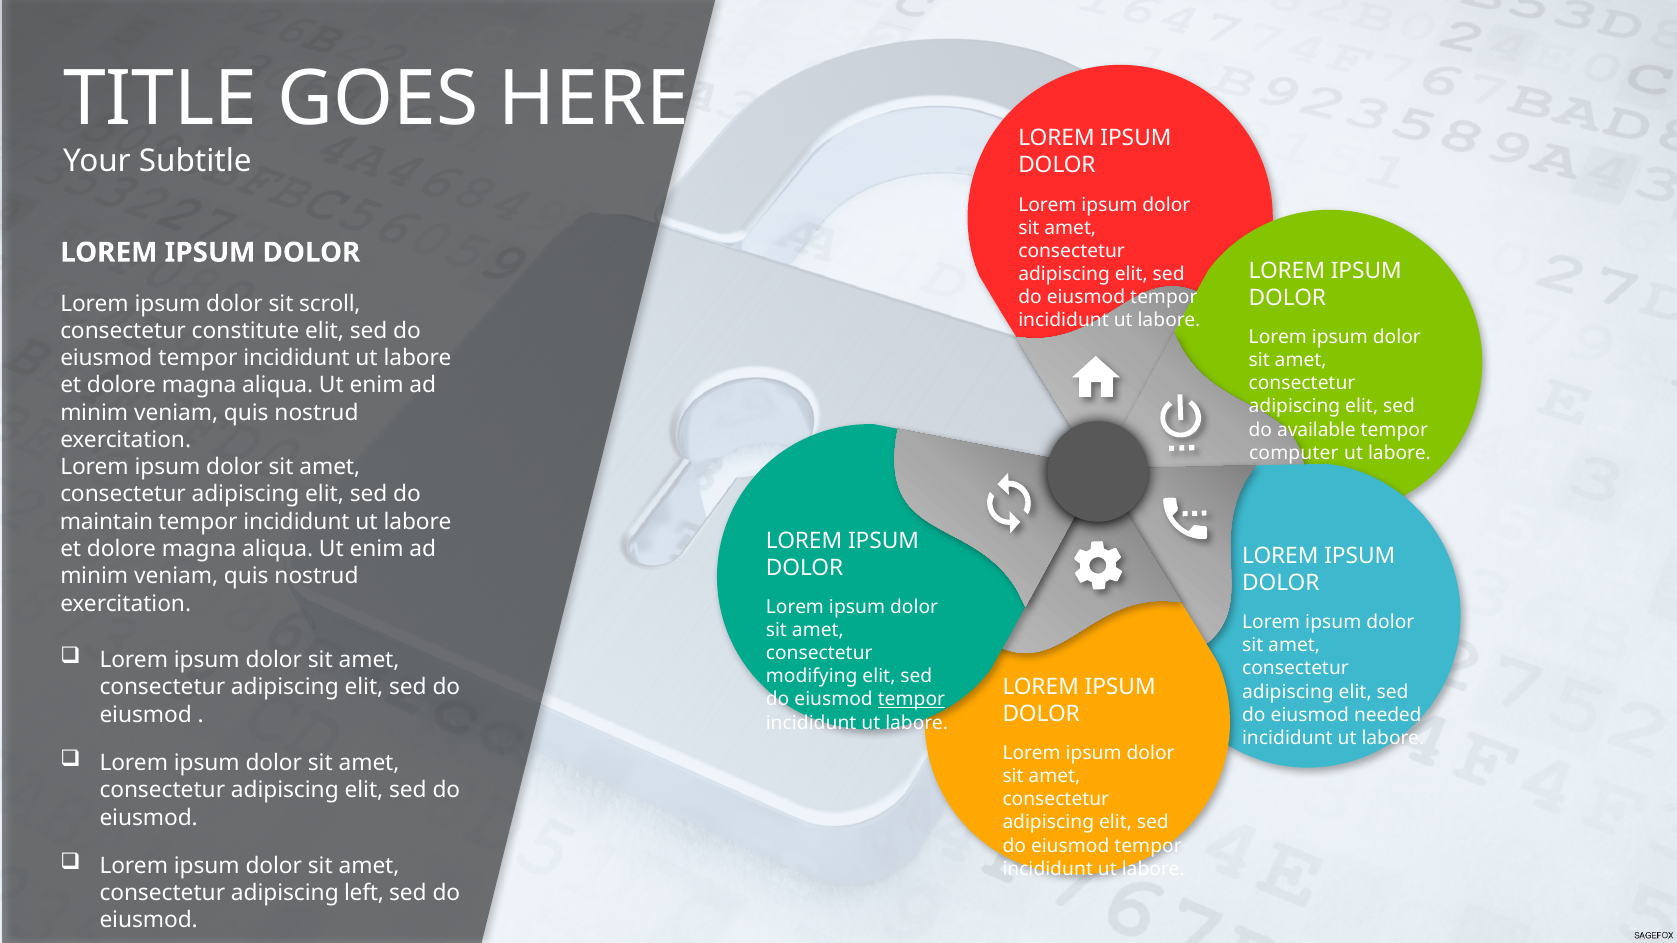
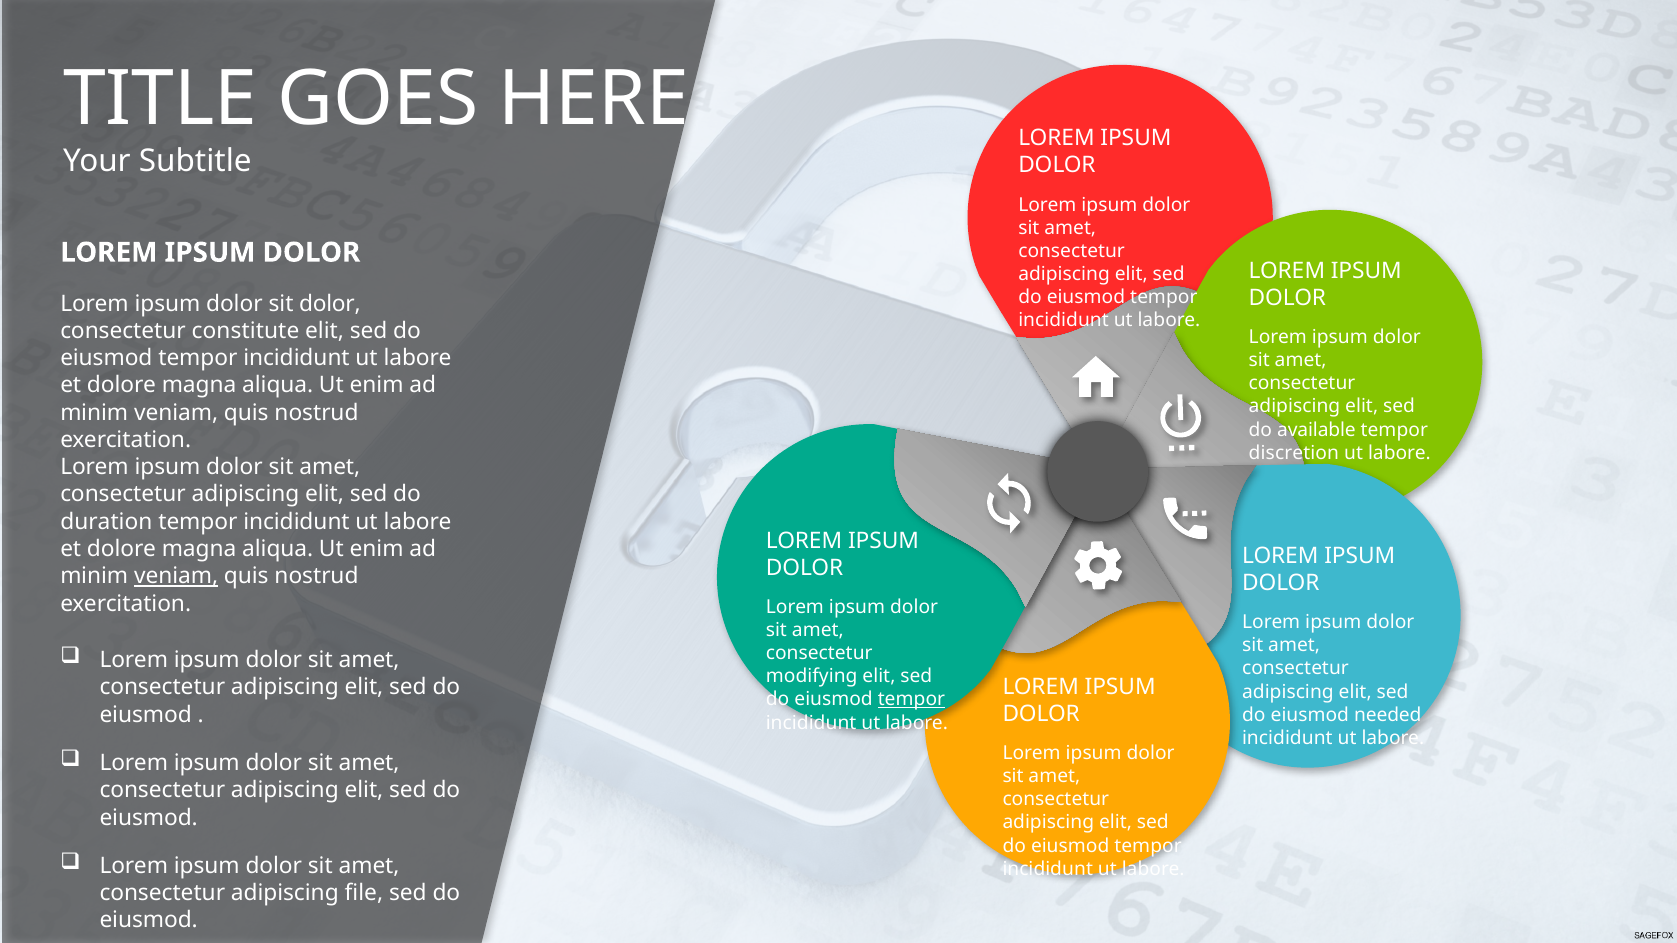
sit scroll: scroll -> dolor (330, 304)
computer: computer -> discretion (1294, 453)
maintain: maintain -> duration (106, 522)
veniam underline: none -> present (176, 576)
left: left -> file (364, 893)
